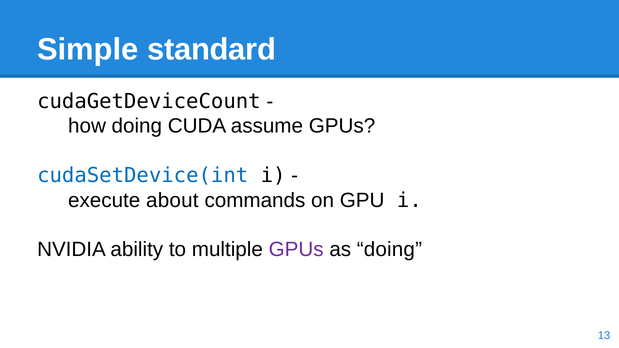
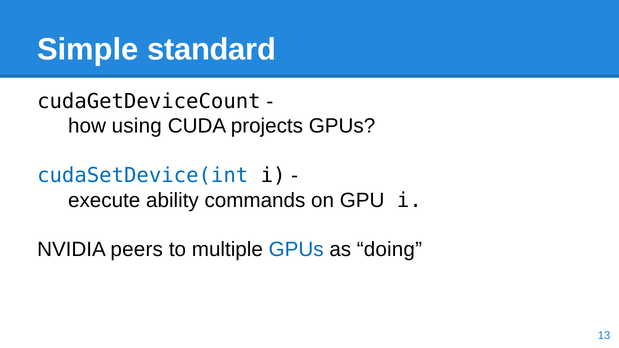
how doing: doing -> using (137, 126)
assume: assume -> projects (267, 126)
about: about -> ability (172, 200)
ability: ability -> peers (137, 250)
GPUs colour: purple -> blue (296, 250)
